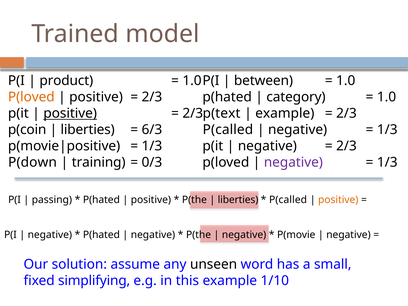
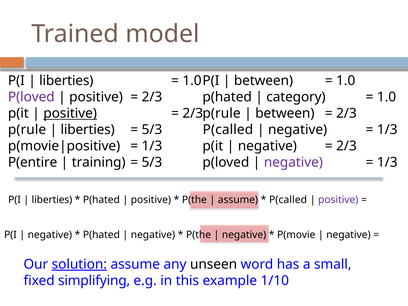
product: product -> liberties (66, 81)
P(loved colour: orange -> purple (31, 97)
p(text: p(text -> p(rule (222, 113)
example: example -> between (285, 113)
p(coin: p(coin -> p(rule (27, 130)
6/3: 6/3 -> 5/3 (152, 130)
P(down: P(down -> P(entire (33, 162)
0/3: 0/3 -> 5/3 (152, 162)
passing: passing -> liberties (52, 200)
liberties: liberties -> assume (238, 200)
positive colour: orange -> purple (338, 200)
solution underline: none -> present (79, 264)
